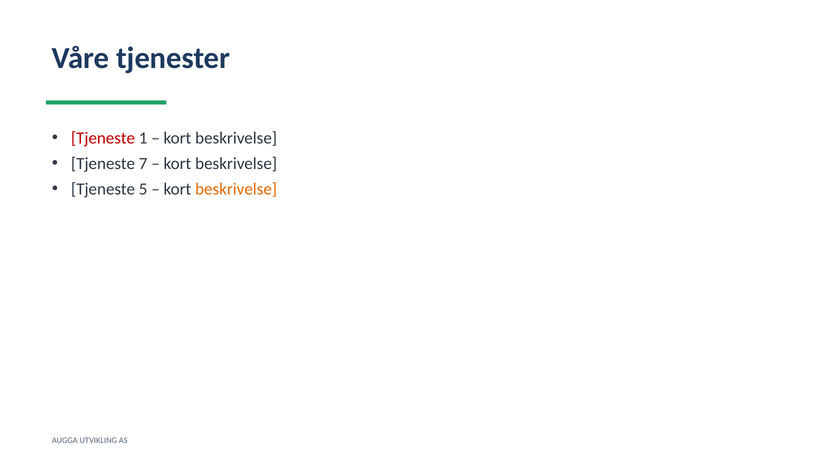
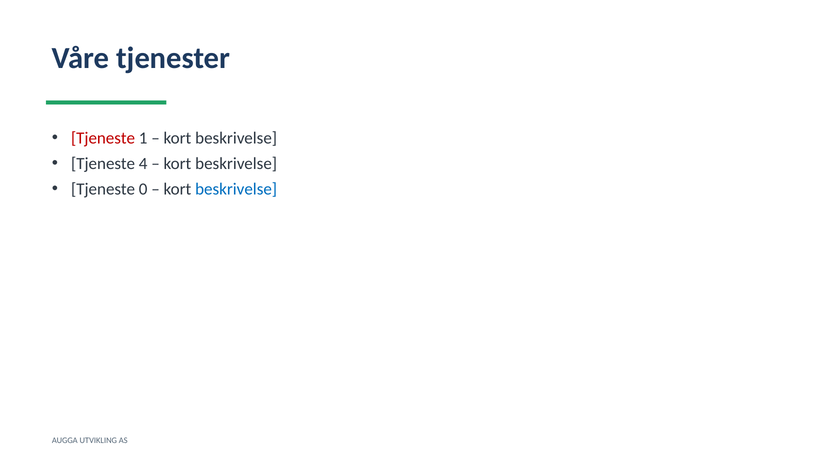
7: 7 -> 4 (143, 164)
5: 5 -> 0 (143, 189)
beskrivelse colour: orange -> blue (236, 189)
